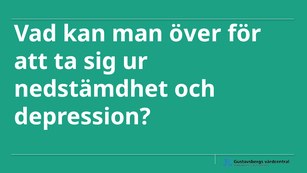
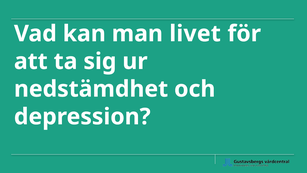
över: över -> livet (195, 34)
